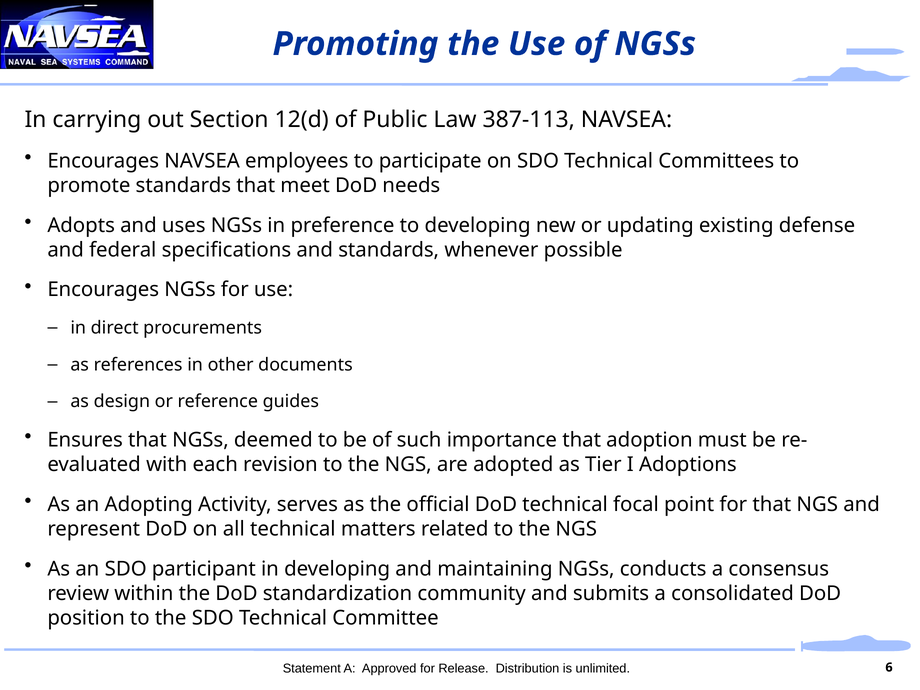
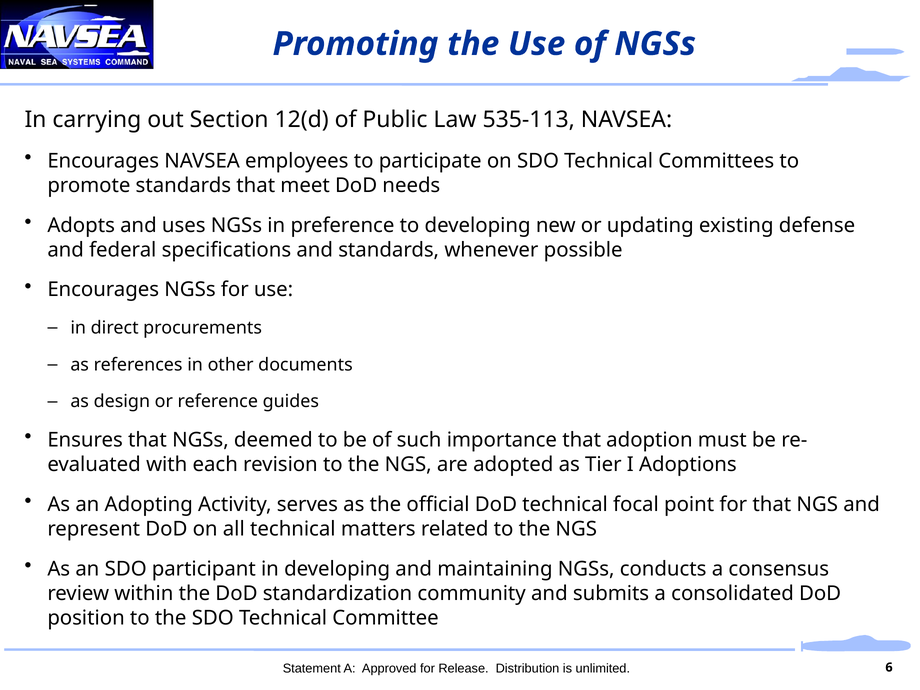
387-113: 387-113 -> 535-113 (529, 120)
